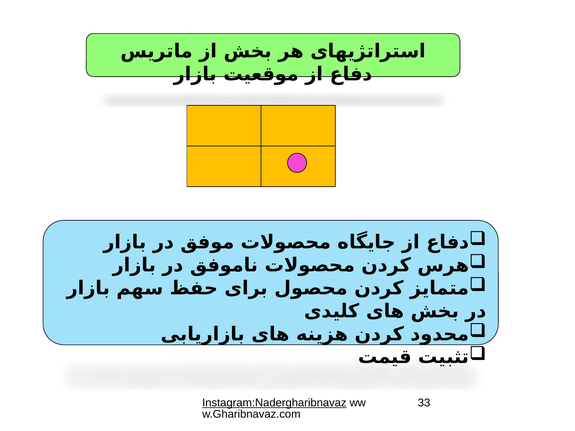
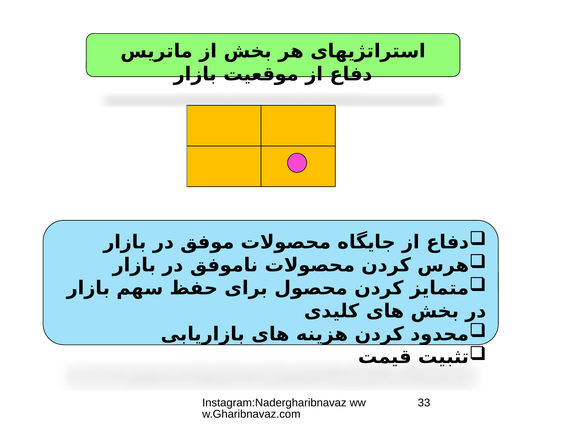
Instagram:Nadergharibnavaz underline: present -> none (274, 403)
